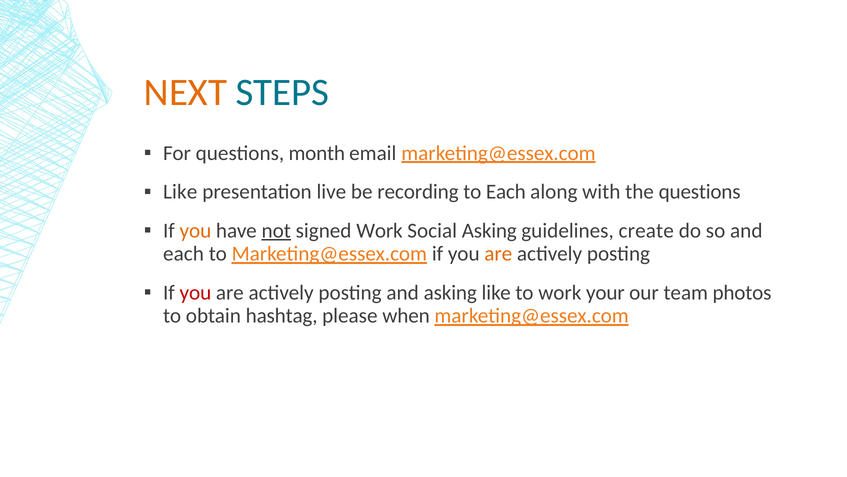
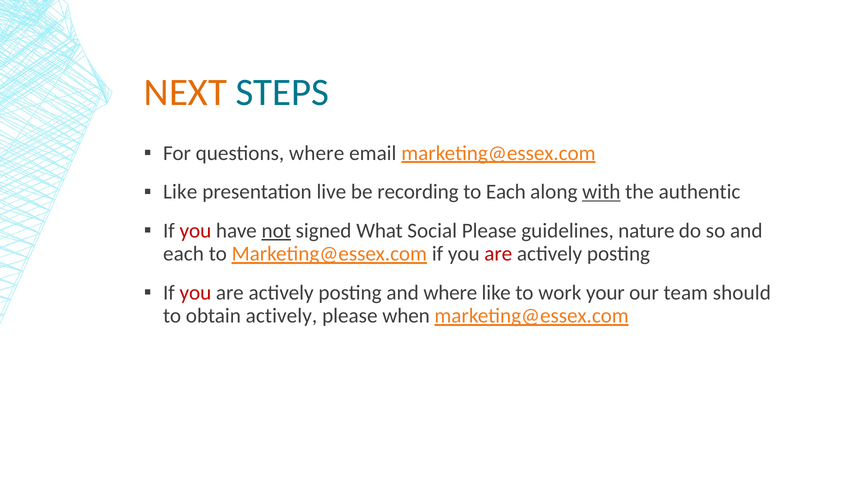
questions month: month -> where (317, 153)
with underline: none -> present (601, 192)
the questions: questions -> authentic (700, 192)
you colour: orange -> red (195, 230)
signed Work: Work -> What (380, 230)
Social Asking: Asking -> Please (489, 230)
create: create -> nature (646, 230)
are colour: orange -> red (498, 254)
and asking: asking -> where (450, 292)
photos: photos -> should (742, 292)
obtain hashtag: hashtag -> actively (281, 316)
